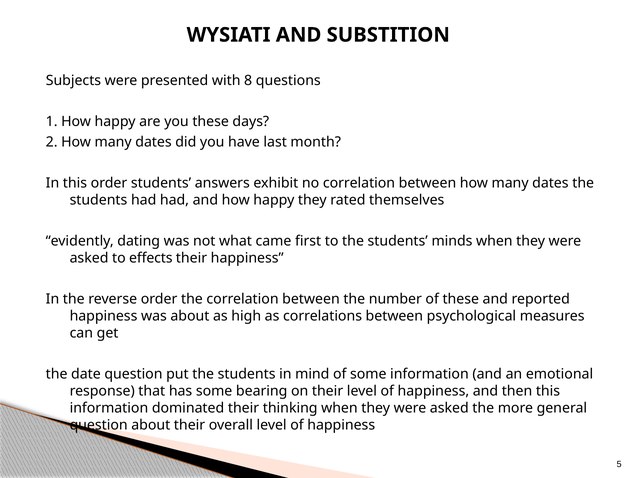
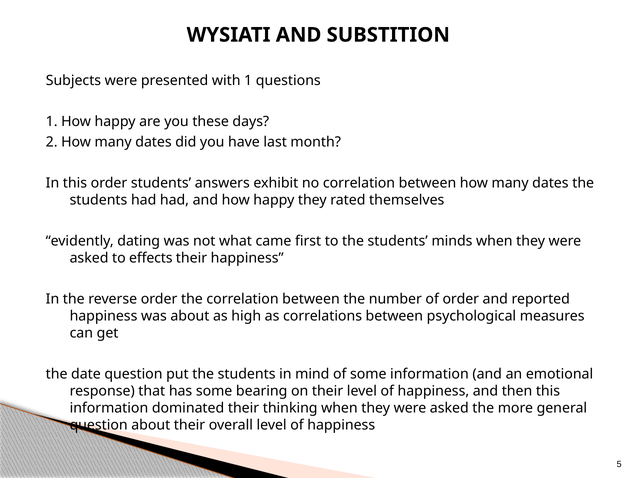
with 8: 8 -> 1 (248, 80)
of these: these -> order (461, 299)
